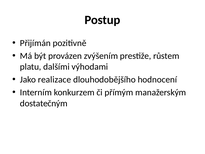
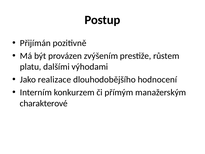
dostatečným: dostatečným -> charakterové (44, 103)
